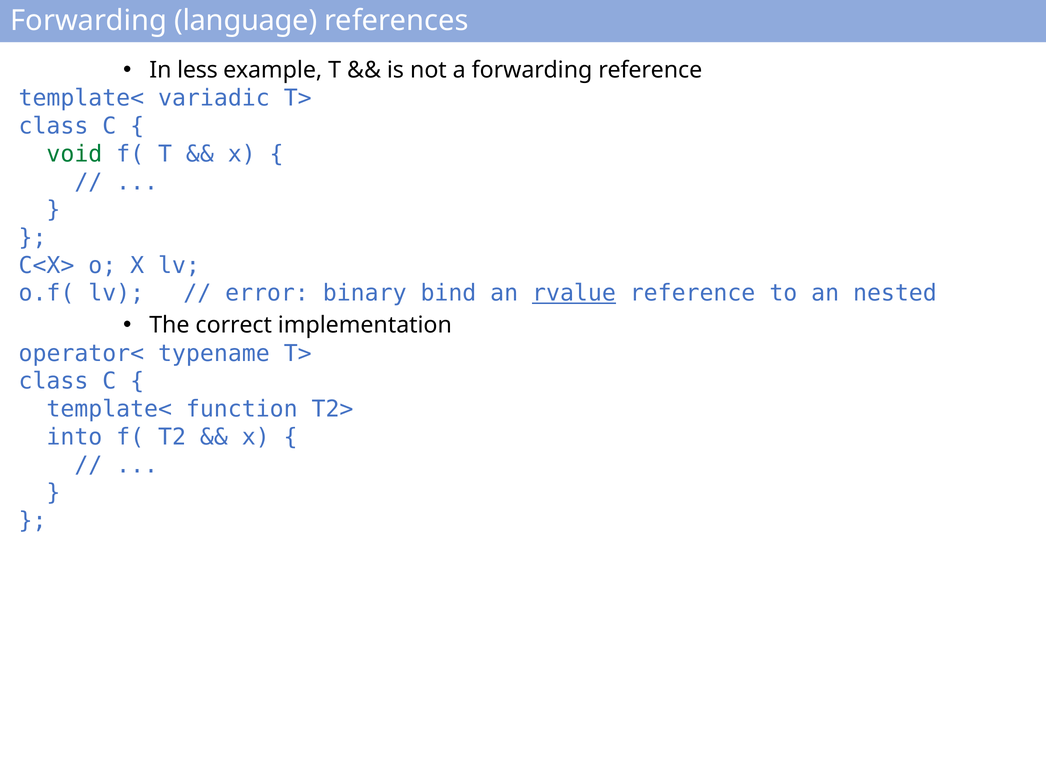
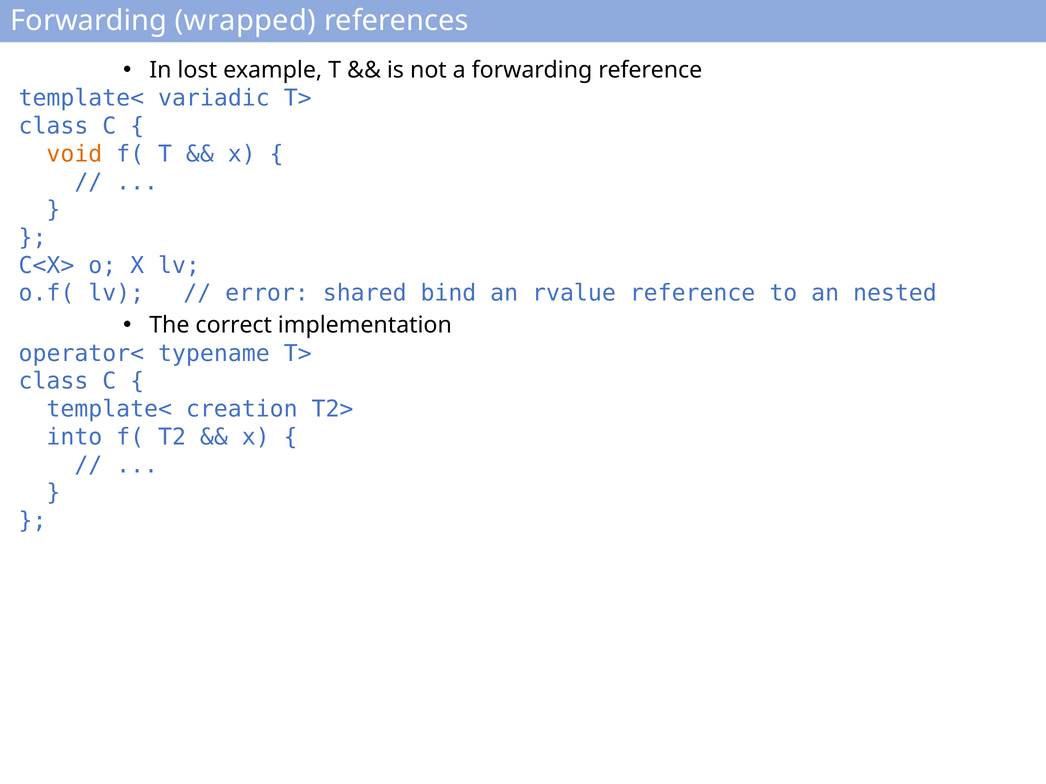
language: language -> wrapped (245, 21)
less: less -> lost (197, 70)
void colour: green -> orange (74, 154)
binary: binary -> shared (365, 293)
rvalue underline: present -> none (574, 293)
function: function -> creation (242, 409)
